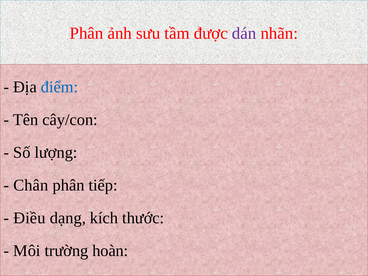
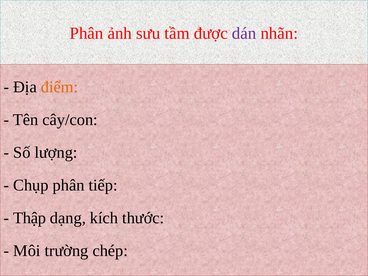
điểm colour: blue -> orange (59, 87)
Chân: Chân -> Chụp (31, 185)
Điều: Điều -> Thập (30, 218)
hoàn: hoàn -> chép (110, 251)
